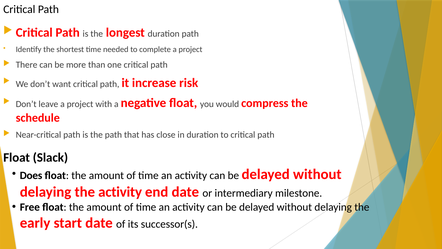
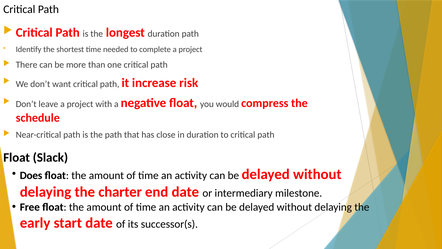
the activity: activity -> charter (120, 192)
